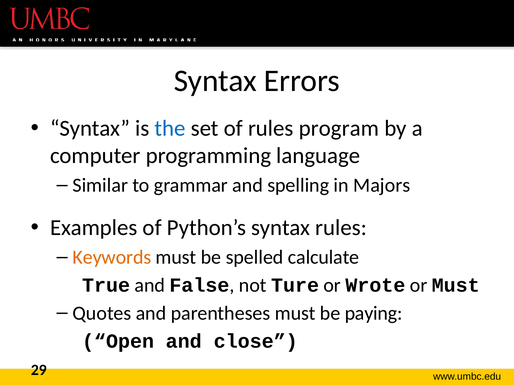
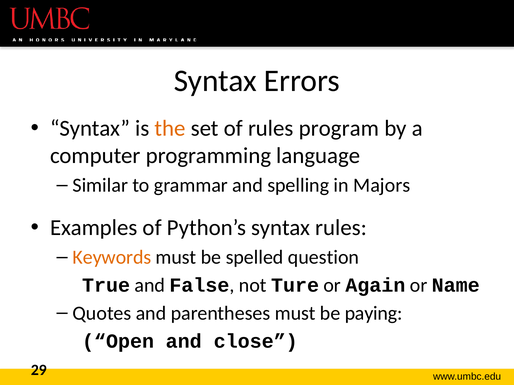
the colour: blue -> orange (170, 129)
calculate: calculate -> question (324, 258)
Wrote: Wrote -> Again (375, 286)
or Must: Must -> Name (456, 286)
